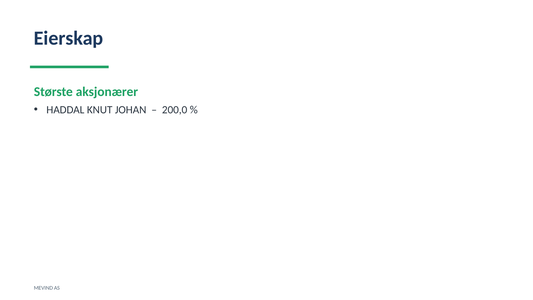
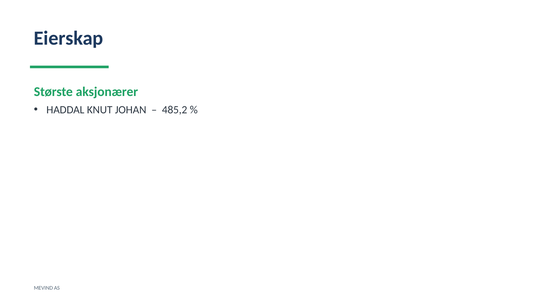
200,0: 200,0 -> 485,2 (175, 110)
